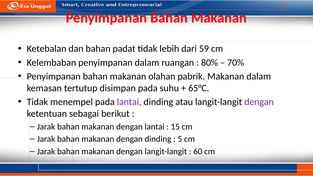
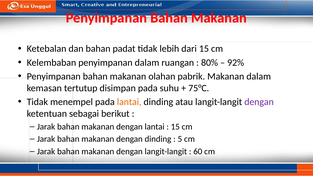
dari 59: 59 -> 15 (204, 49)
70%: 70% -> 92% (236, 63)
65°C: 65°C -> 75°C (199, 88)
lantai colour: purple -> orange (129, 102)
